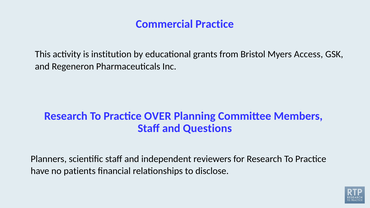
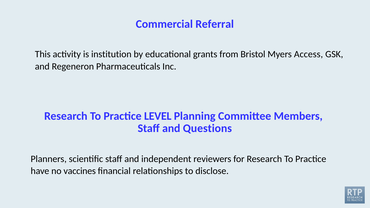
Commercial Practice: Practice -> Referral (215, 24)
OVER: OVER -> LEVEL (158, 116)
patients: patients -> vaccines (80, 171)
